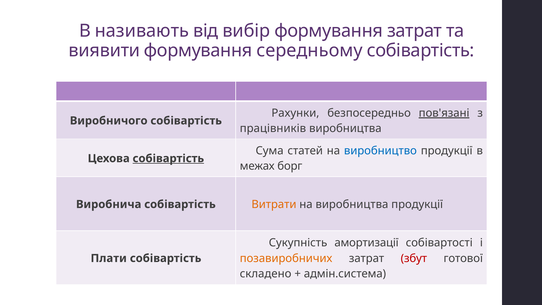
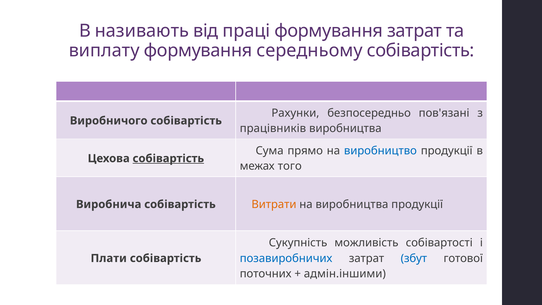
вибір: вибір -> праці (246, 31)
виявити: виявити -> виплату (104, 50)
пов'язані underline: present -> none (444, 113)
статей: статей -> прямо (305, 151)
борг: борг -> того (290, 166)
амортизації: амортизації -> можливість (366, 243)
позавиробничих colour: orange -> blue (286, 258)
збут colour: red -> blue (414, 258)
складено: складено -> поточних (266, 274)
адмін.система: адмін.система -> адмін.іншими (345, 274)
